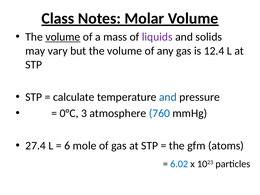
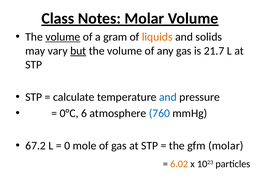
mass: mass -> gram (115, 37)
liquids colour: purple -> orange (157, 37)
but underline: none -> present (78, 51)
12.4: 12.4 -> 21.7 (214, 51)
3: 3 -> 6 (84, 113)
27.4: 27.4 -> 67.2 (36, 146)
6: 6 -> 0 (67, 146)
gfm atoms: atoms -> molar (226, 146)
6.02 colour: blue -> orange (179, 164)
